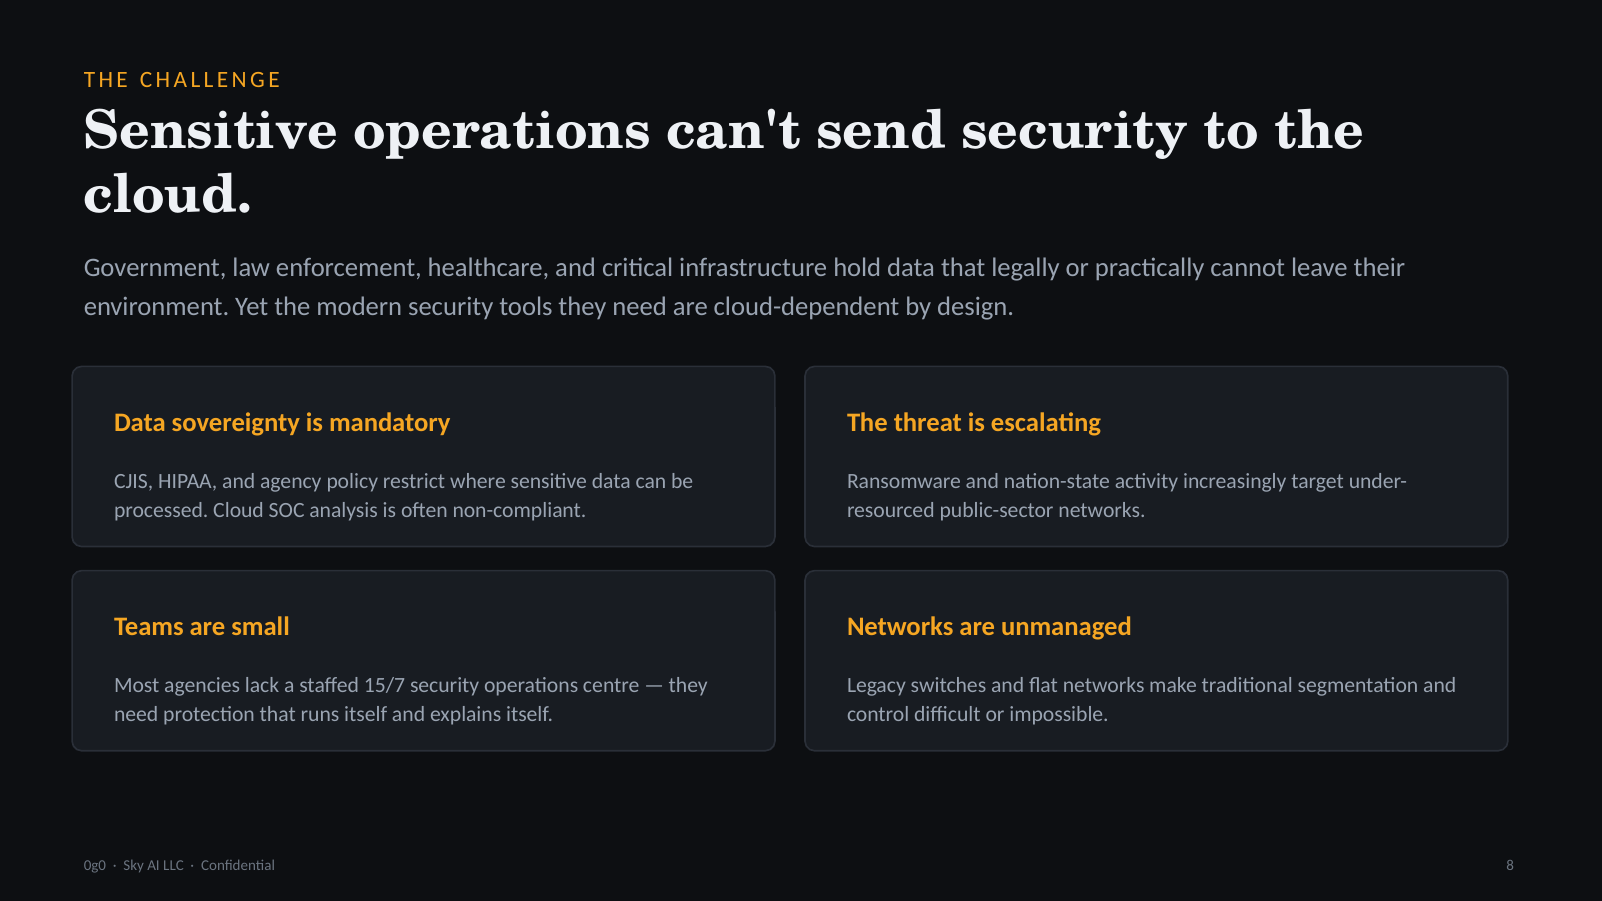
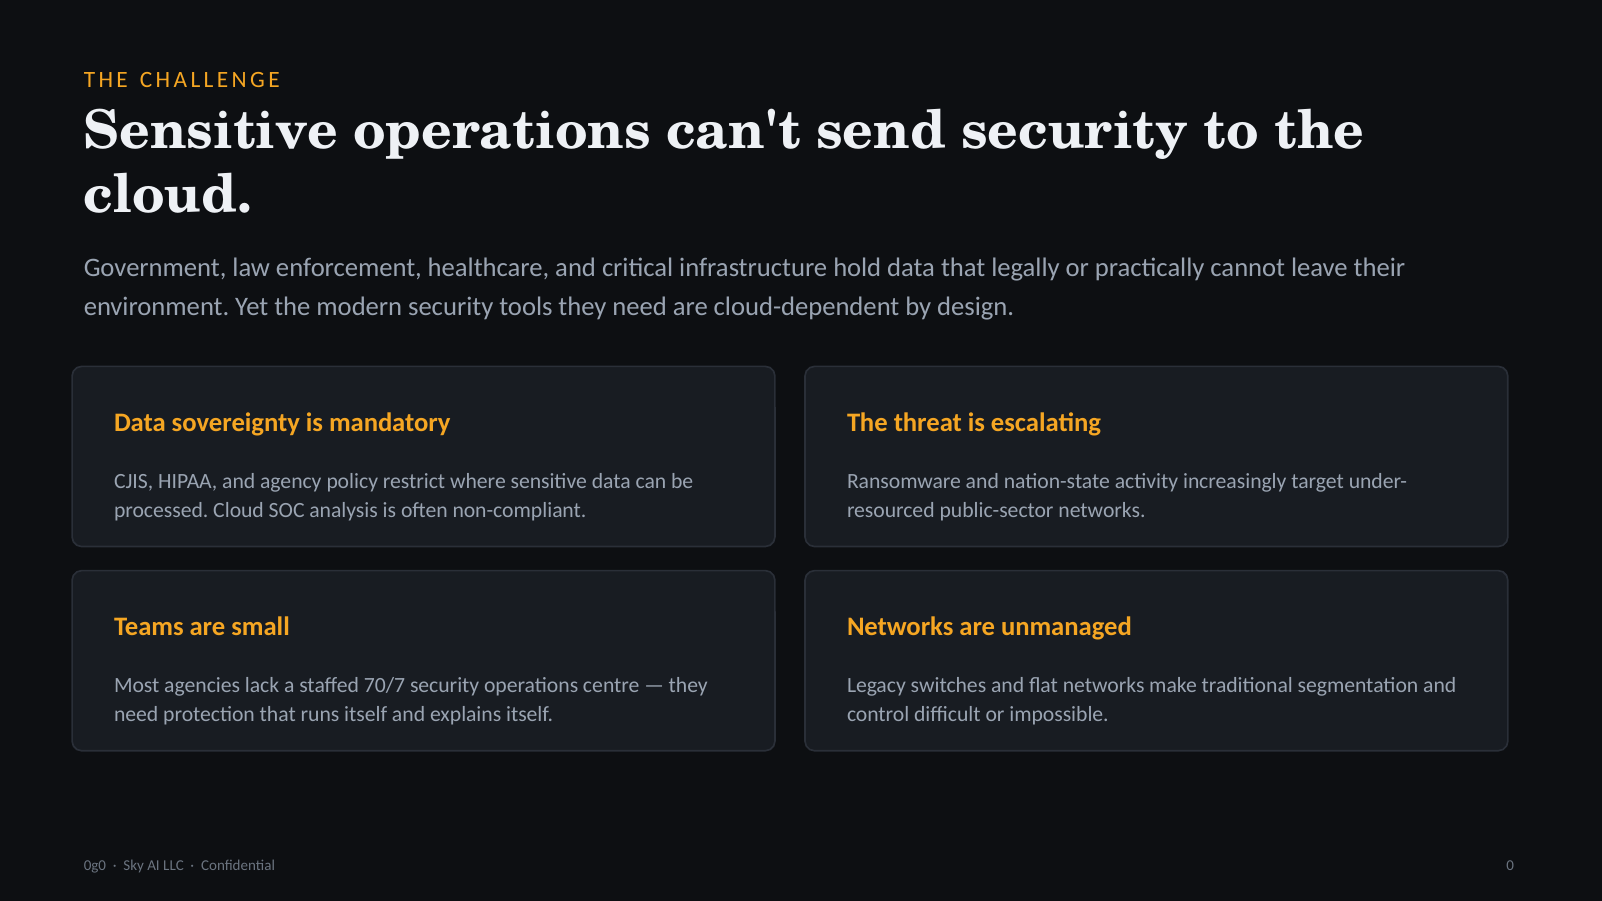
15/7: 15/7 -> 70/7 (384, 686)
8: 8 -> 0 (1510, 866)
